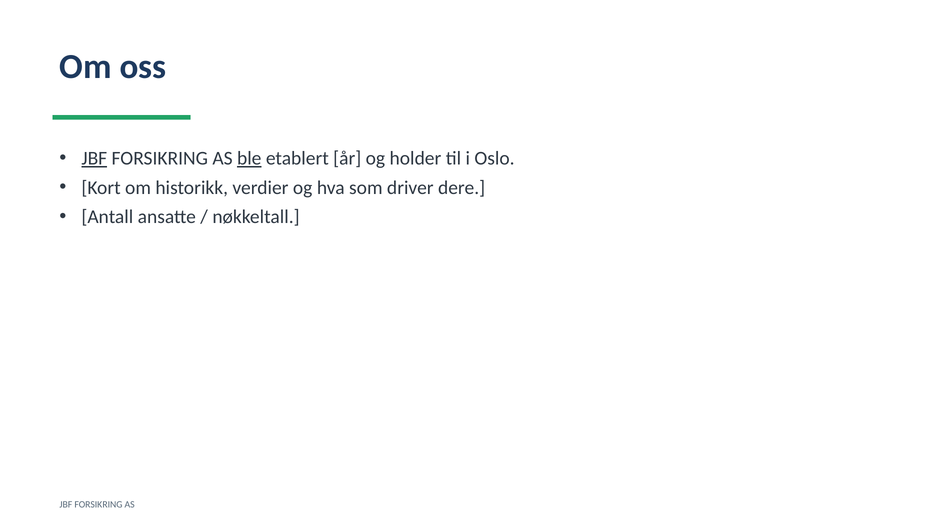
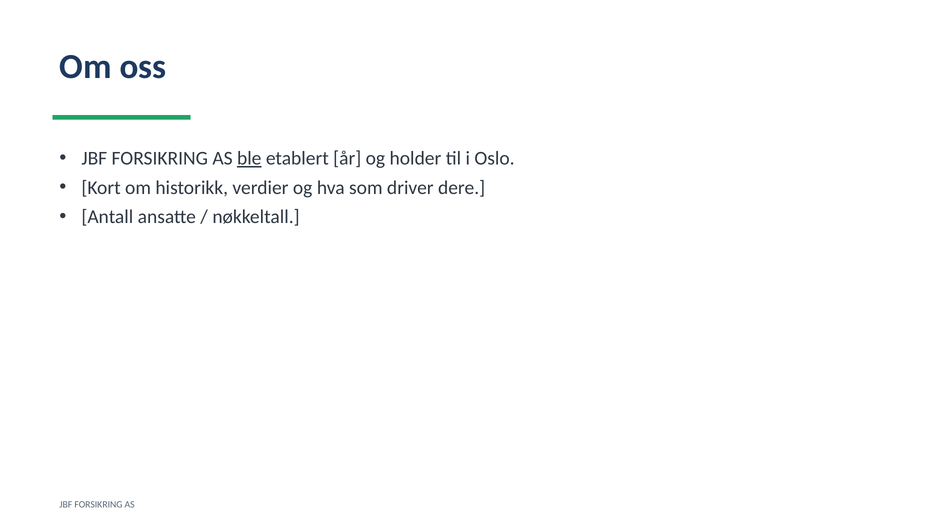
JBF underline: present -> none (94, 158)
